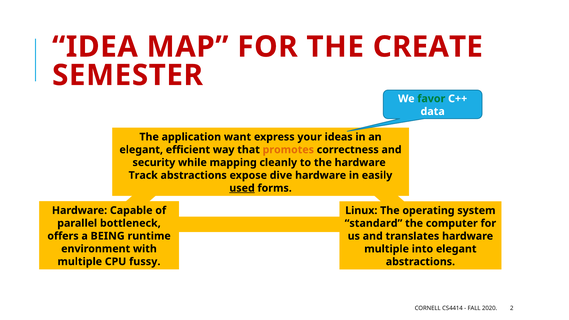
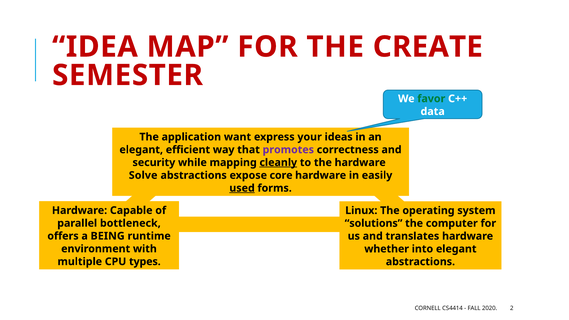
promotes colour: orange -> purple (288, 150)
cleanly underline: none -> present (278, 163)
Track: Track -> Solve (143, 175)
dive: dive -> core (281, 175)
standard: standard -> solutions (374, 223)
multiple: multiple -> whether (387, 249)
fussy: fussy -> types (145, 262)
